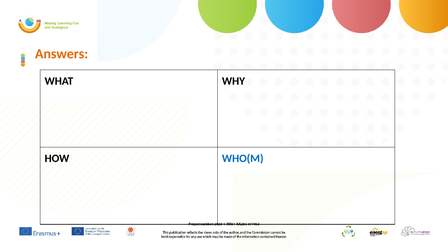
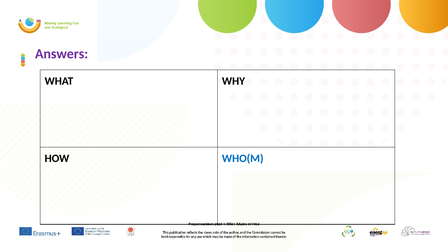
Answers colour: orange -> purple (62, 54)
